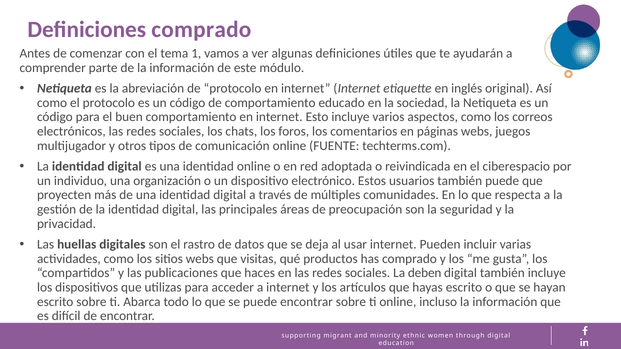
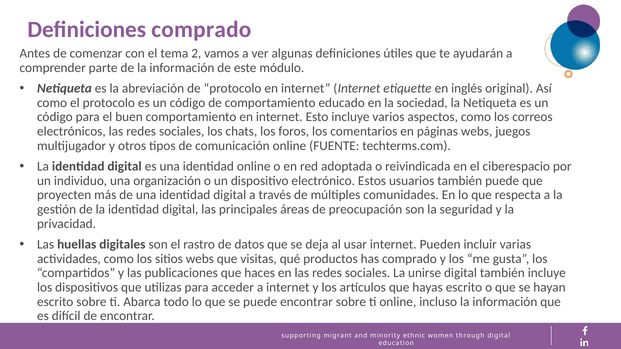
1: 1 -> 2 (196, 53)
deben: deben -> unirse (425, 273)
